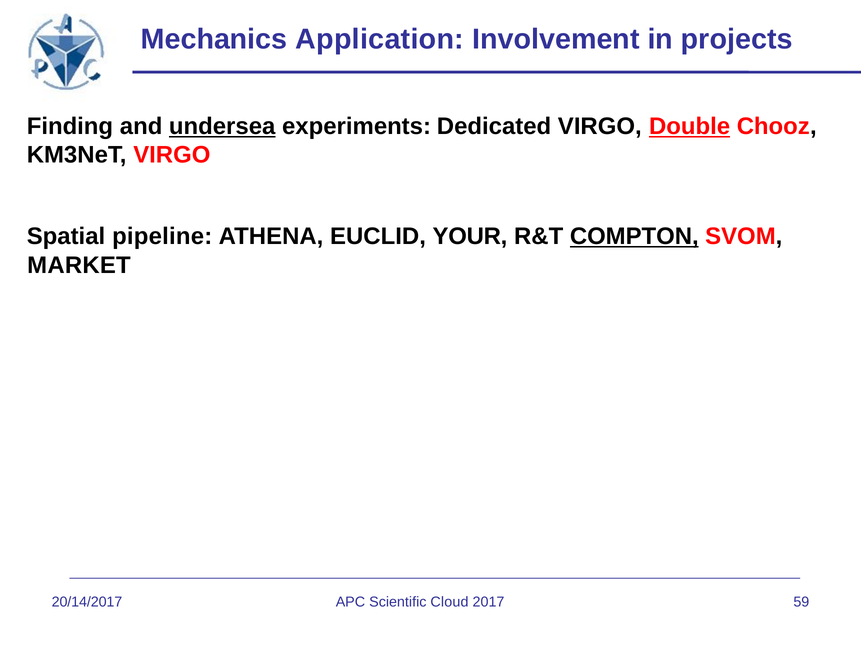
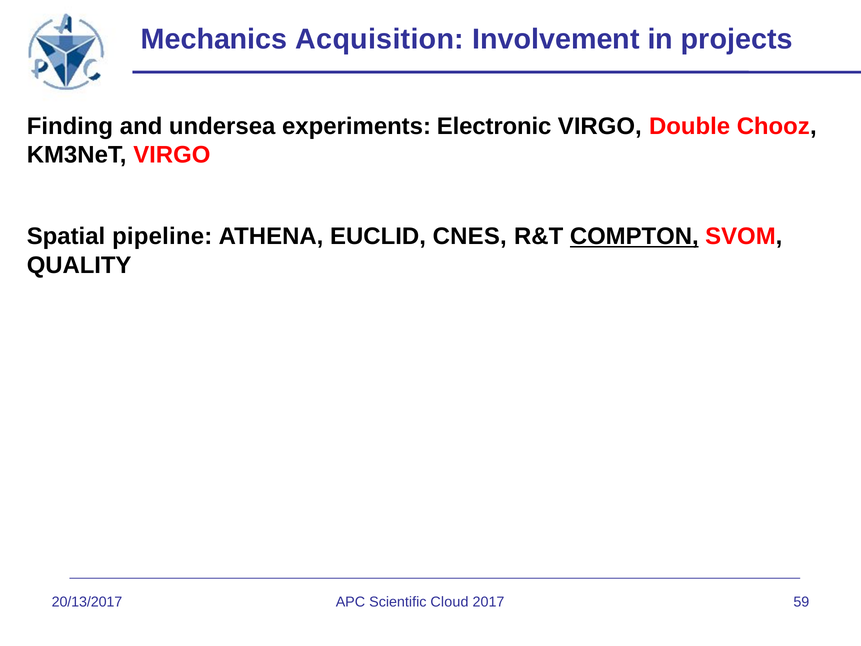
Application: Application -> Acquisition (380, 39)
undersea underline: present -> none (222, 126)
Dedicated: Dedicated -> Electronic (494, 126)
Double underline: present -> none (690, 126)
YOUR: YOUR -> CNES (470, 236)
MARKET: MARKET -> QUALITY (79, 265)
20/14/2017: 20/14/2017 -> 20/13/2017 (87, 602)
